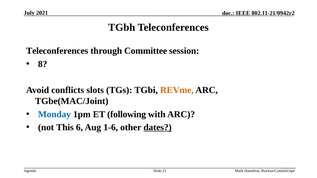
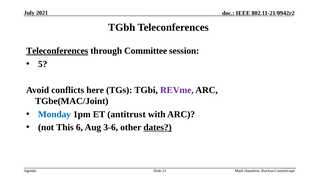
Teleconferences underline: none -> present (57, 51)
8: 8 -> 5 (43, 64)
slots: slots -> here (95, 90)
REVme colour: orange -> purple (177, 90)
following: following -> antitrust (127, 114)
1-6: 1-6 -> 3-6 (111, 128)
